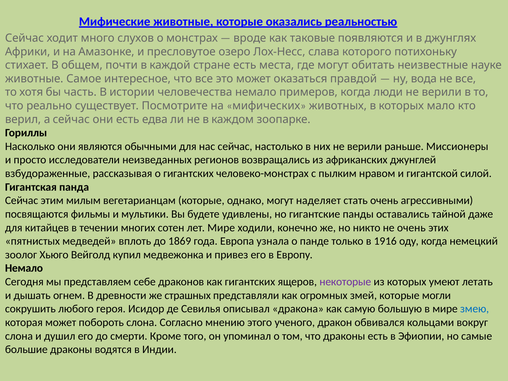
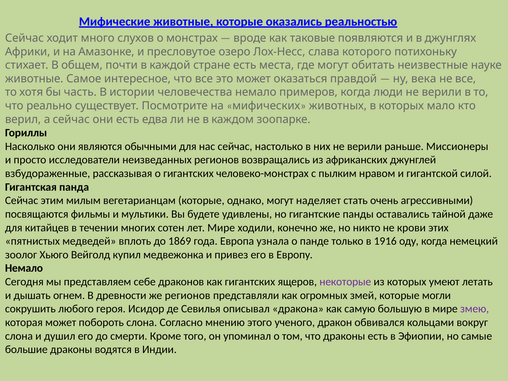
вода: вода -> века (424, 79)
не очень: очень -> крови (411, 228)
же страшных: страшных -> регионов (188, 295)
змею colour: blue -> purple (475, 309)
